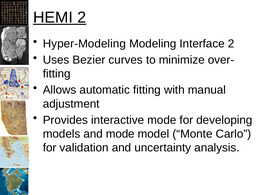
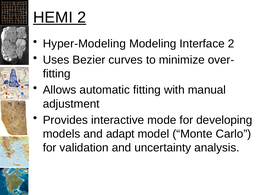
and mode: mode -> adapt (120, 134)
